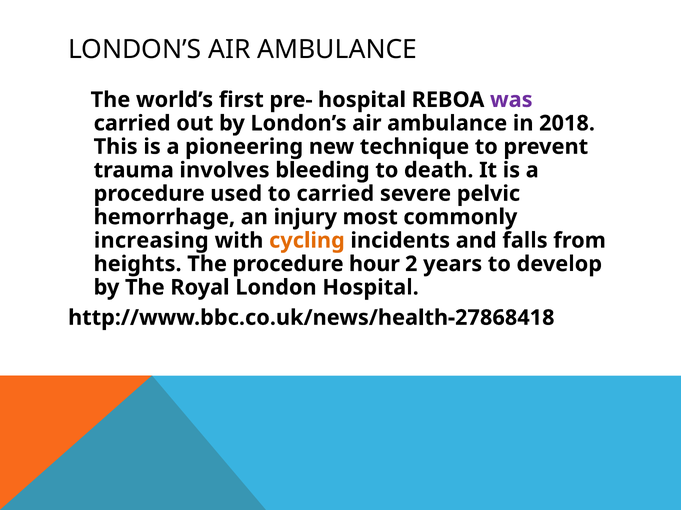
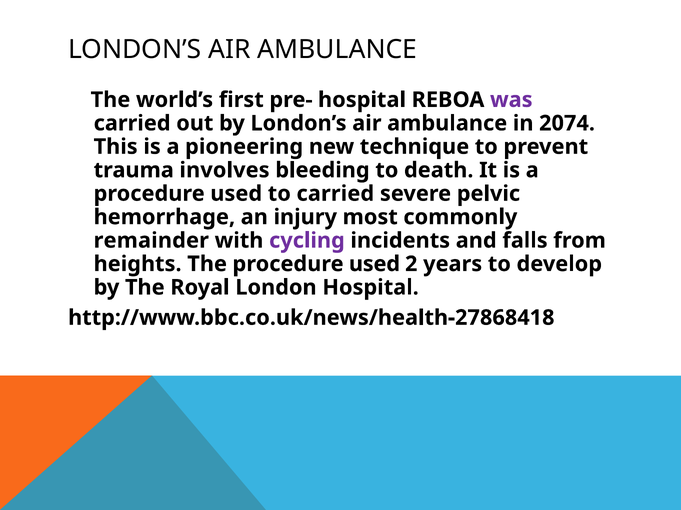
2018: 2018 -> 2074 (567, 123)
increasing: increasing -> remainder (151, 241)
cycling colour: orange -> purple (307, 241)
The procedure hour: hour -> used (374, 264)
